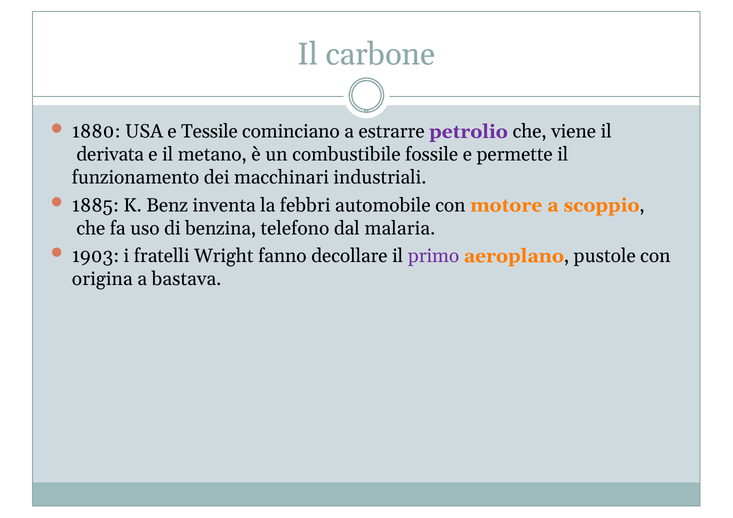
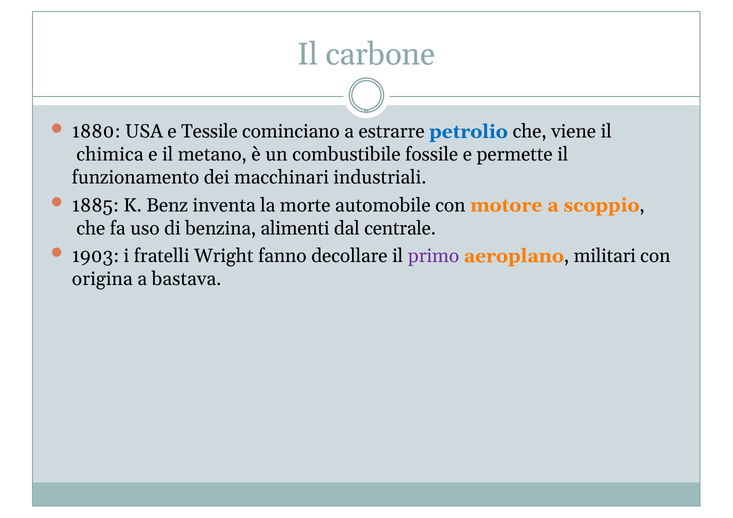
petrolio colour: purple -> blue (469, 132)
derivata: derivata -> chimica (110, 155)
febbri: febbri -> morte (305, 205)
telefono: telefono -> alimenti (295, 229)
malaria: malaria -> centrale (400, 229)
pustole: pustole -> militari (605, 256)
